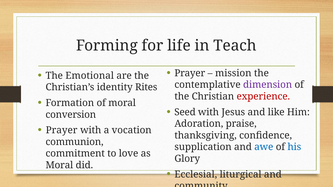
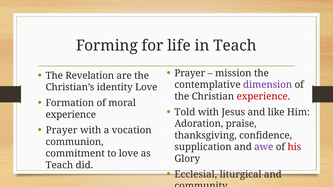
Emotional: Emotional -> Revelation (90, 76)
identity Rites: Rites -> Love (146, 87)
Seed: Seed -> Told (185, 112)
conversion: conversion -> experience (71, 115)
awe colour: blue -> purple (264, 147)
his colour: blue -> red (294, 147)
Moral: Moral -> Teach (59, 165)
